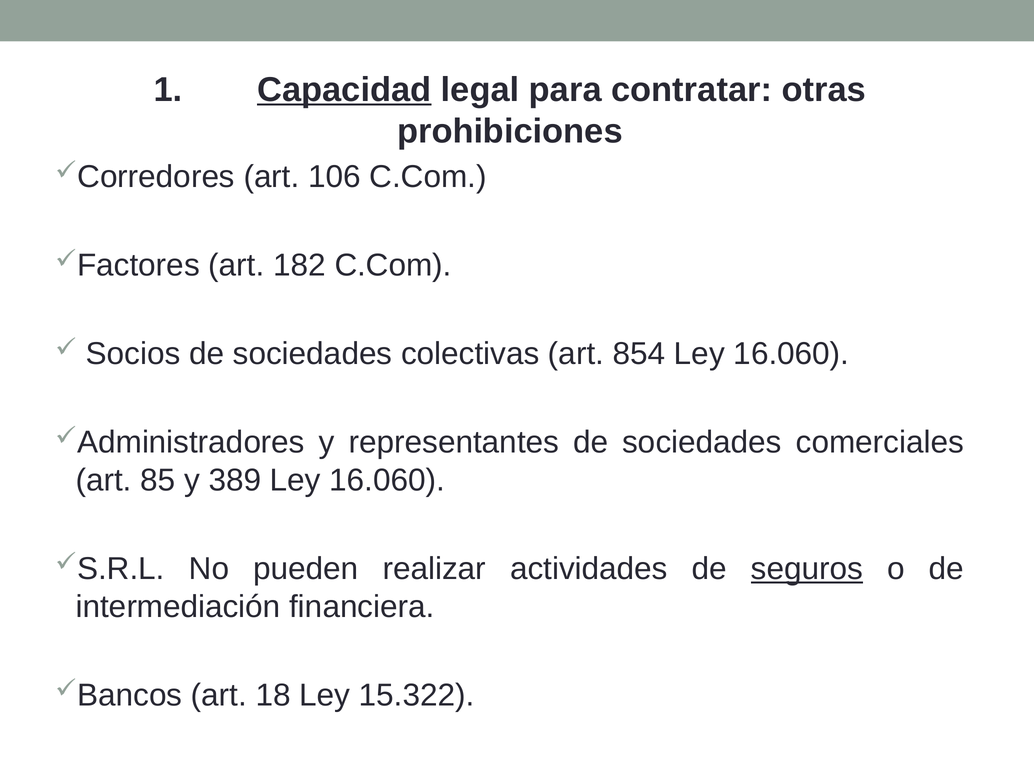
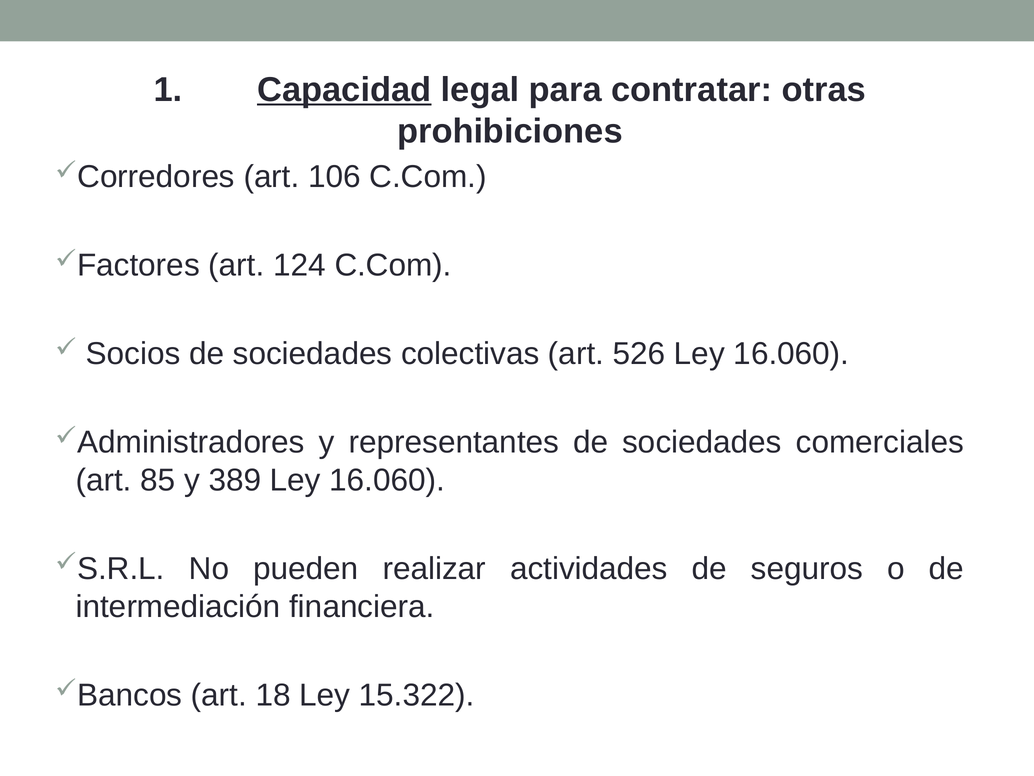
182: 182 -> 124 (299, 265)
854: 854 -> 526 (639, 354)
seguros underline: present -> none (807, 568)
